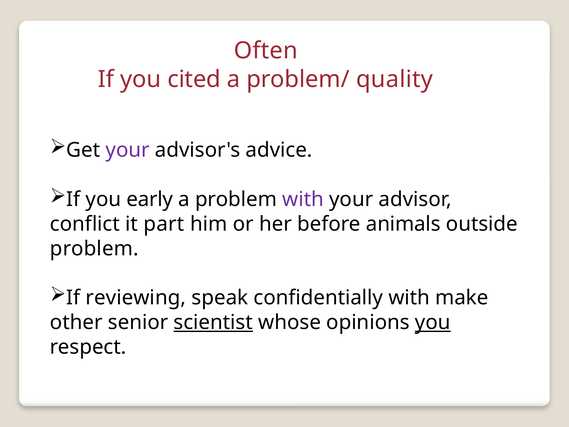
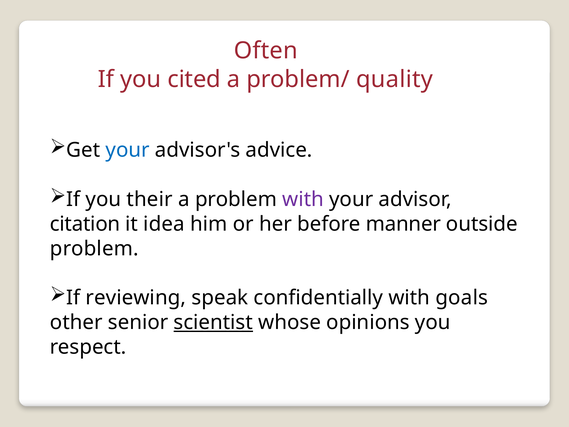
your colour: purple -> blue (128, 150)
early: early -> their (150, 199)
conflict: conflict -> citation (85, 224)
part: part -> idea (164, 224)
animals: animals -> manner (403, 224)
make: make -> goals (462, 298)
you underline: present -> none (433, 322)
